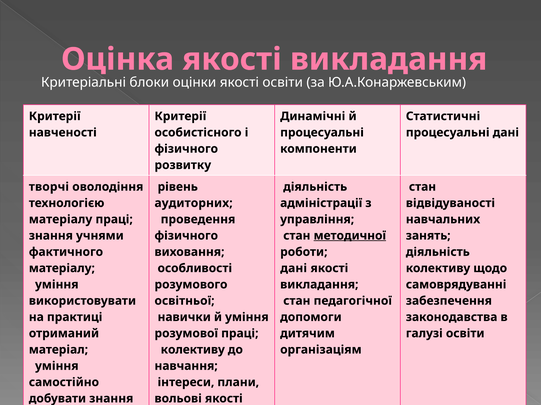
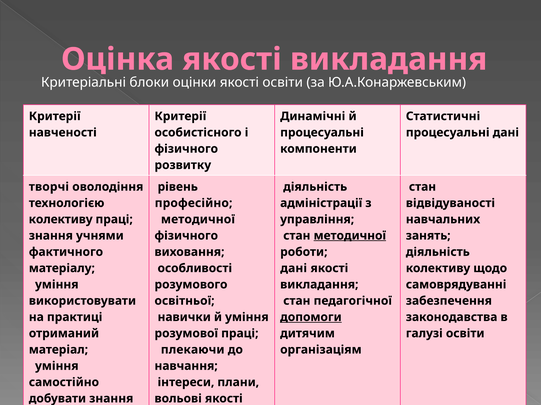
аудиторних: аудиторних -> професійно (194, 203)
проведення: проведення -> методичної (198, 220)
матеріалу: матеріалу -> колективу (61, 220)
допомоги underline: none -> present (311, 318)
колективу: колективу -> плекаючи (193, 350)
